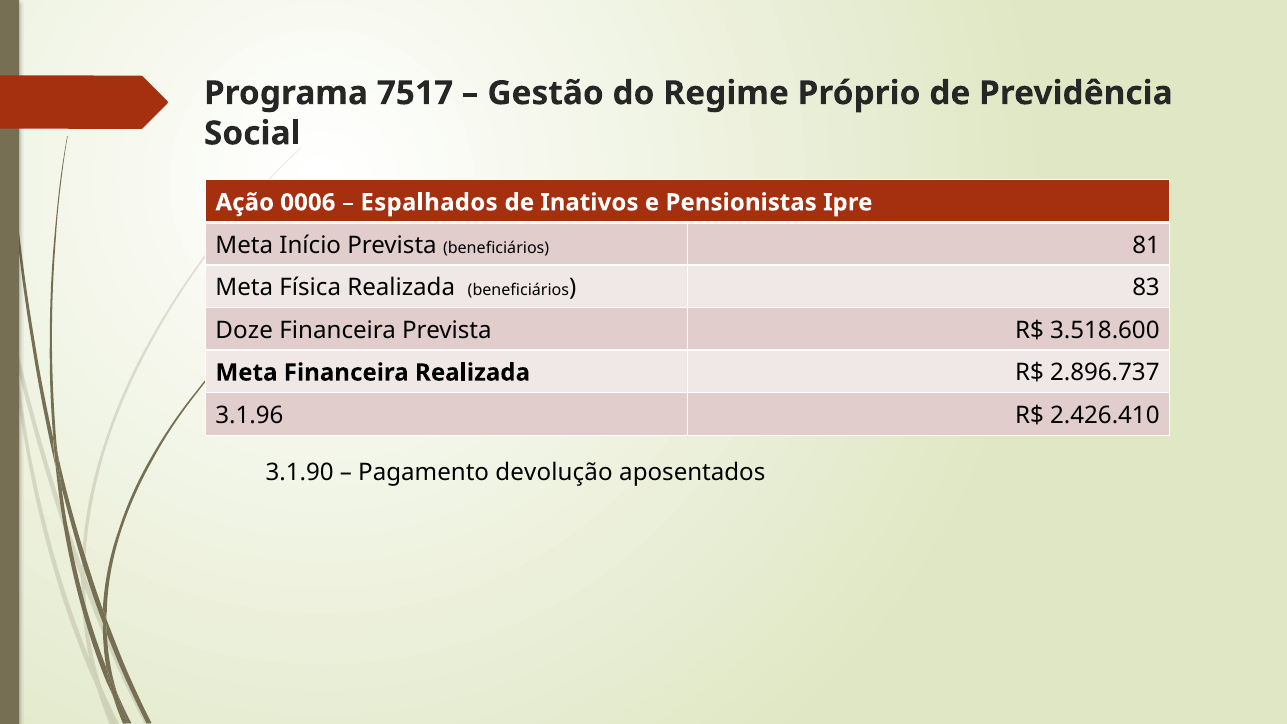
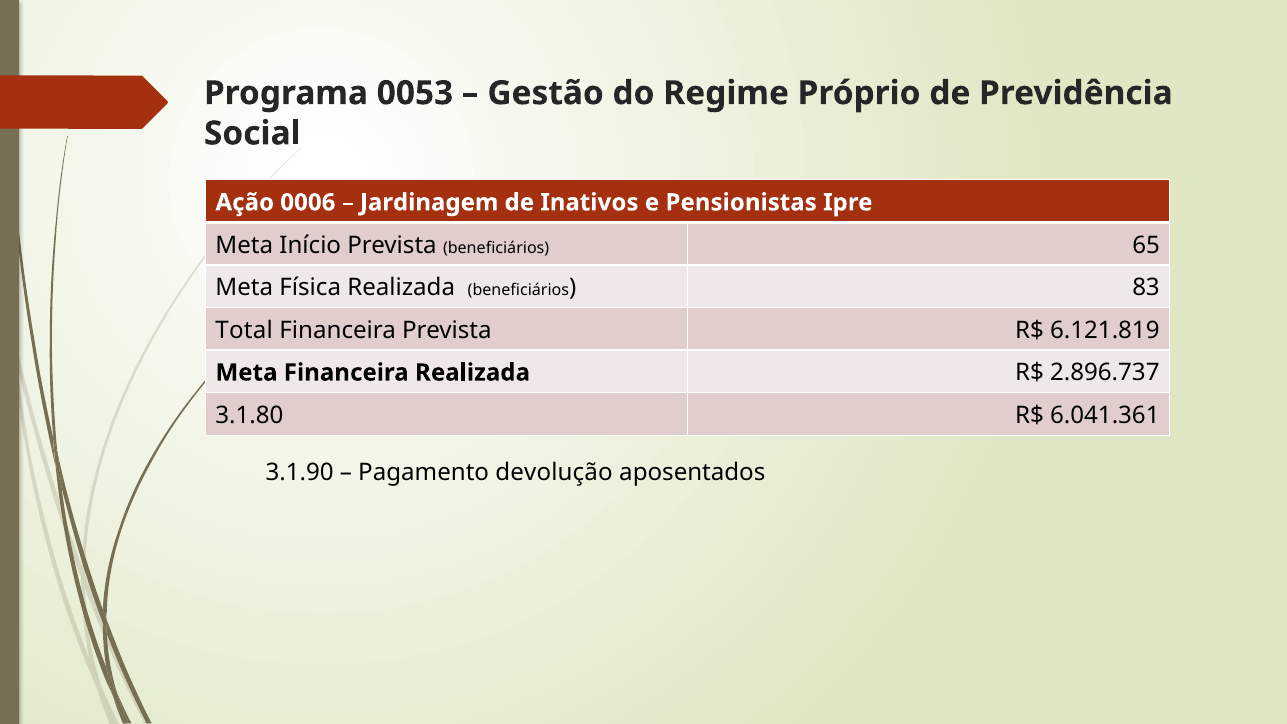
7517: 7517 -> 0053 (415, 93)
Espalhados: Espalhados -> Jardinagem (429, 202)
81: 81 -> 65 (1146, 245)
Doze: Doze -> Total (244, 330)
3.518.600: 3.518.600 -> 6.121.819 (1105, 330)
3.1.96: 3.1.96 -> 3.1.80 (249, 415)
2.426.410: 2.426.410 -> 6.041.361 (1105, 415)
